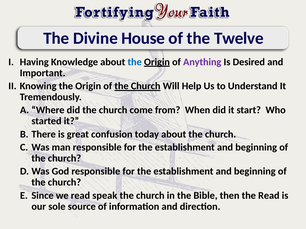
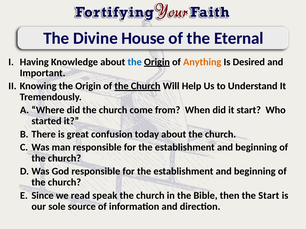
Twelve: Twelve -> Eternal (239, 38)
Anything colour: purple -> orange (202, 62)
the Read: Read -> Start (269, 196)
